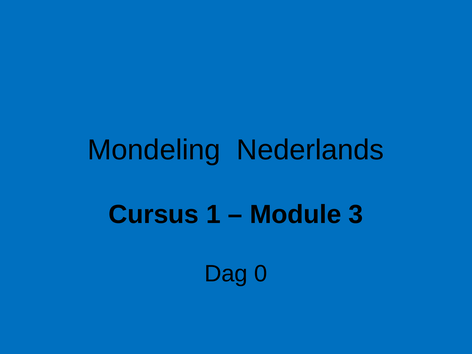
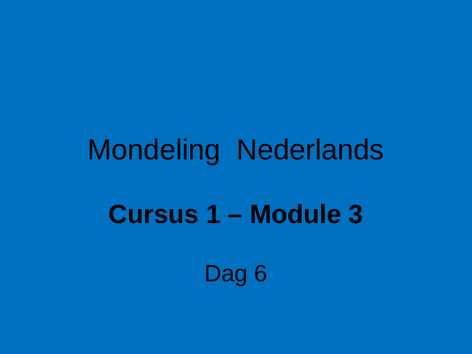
0: 0 -> 6 (261, 274)
